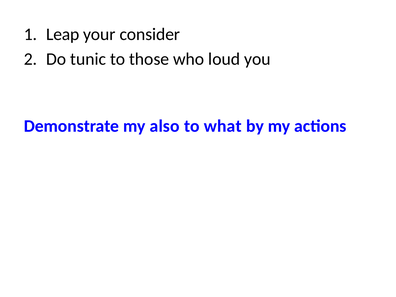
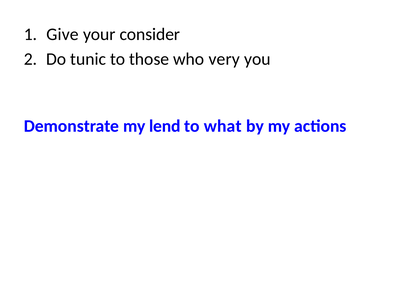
Leap: Leap -> Give (63, 34)
loud: loud -> very (224, 59)
also: also -> lend (165, 126)
